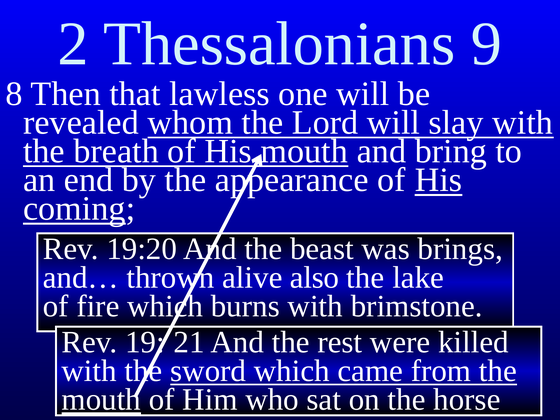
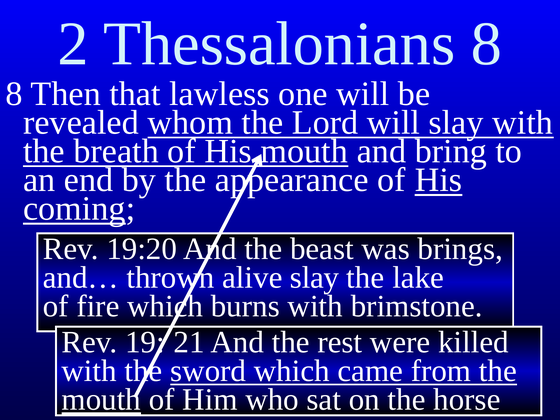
Thessalonians 9: 9 -> 8 (486, 44)
also: also -> slay (315, 278)
